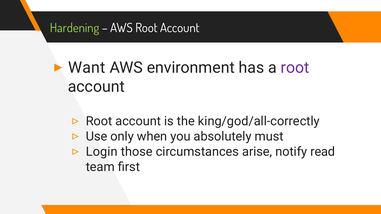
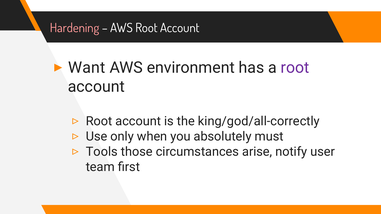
Hardening colour: light green -> pink (75, 28)
Login: Login -> Tools (102, 152)
read: read -> user (323, 152)
